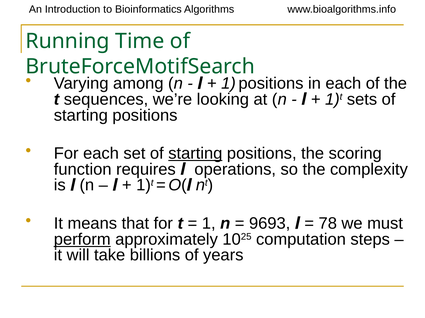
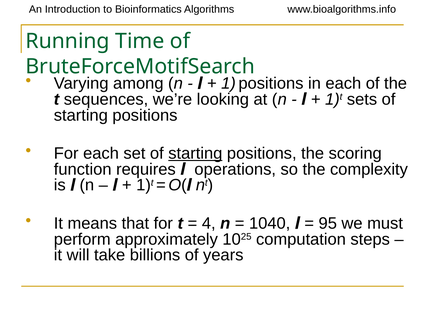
1: 1 -> 4 (209, 224)
9693: 9693 -> 1040 (270, 224)
78: 78 -> 95 (328, 224)
perform underline: present -> none (82, 240)
